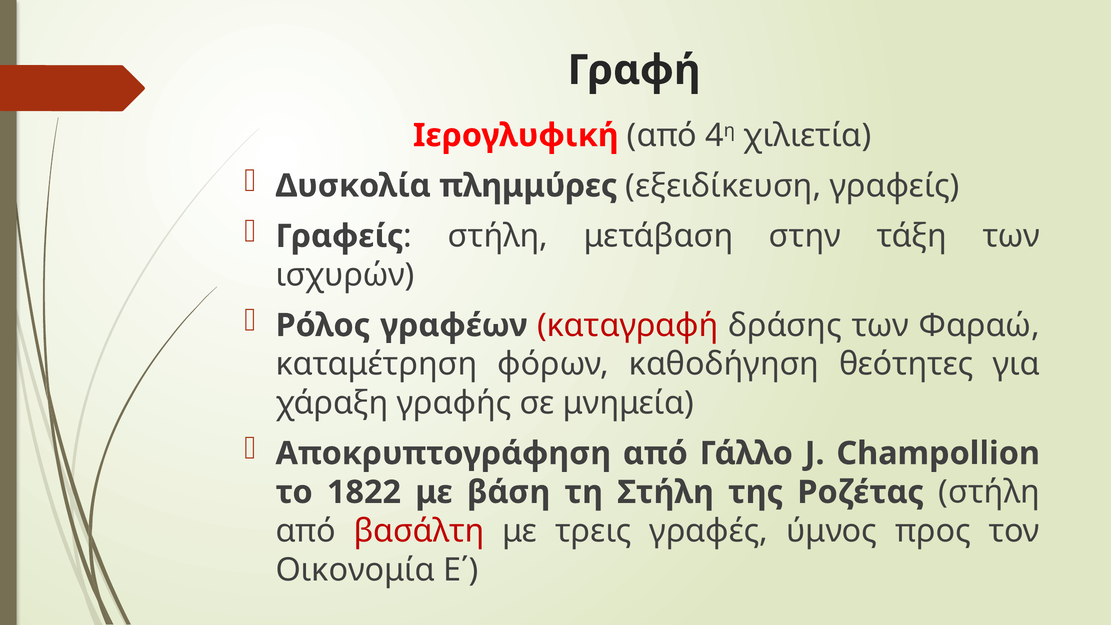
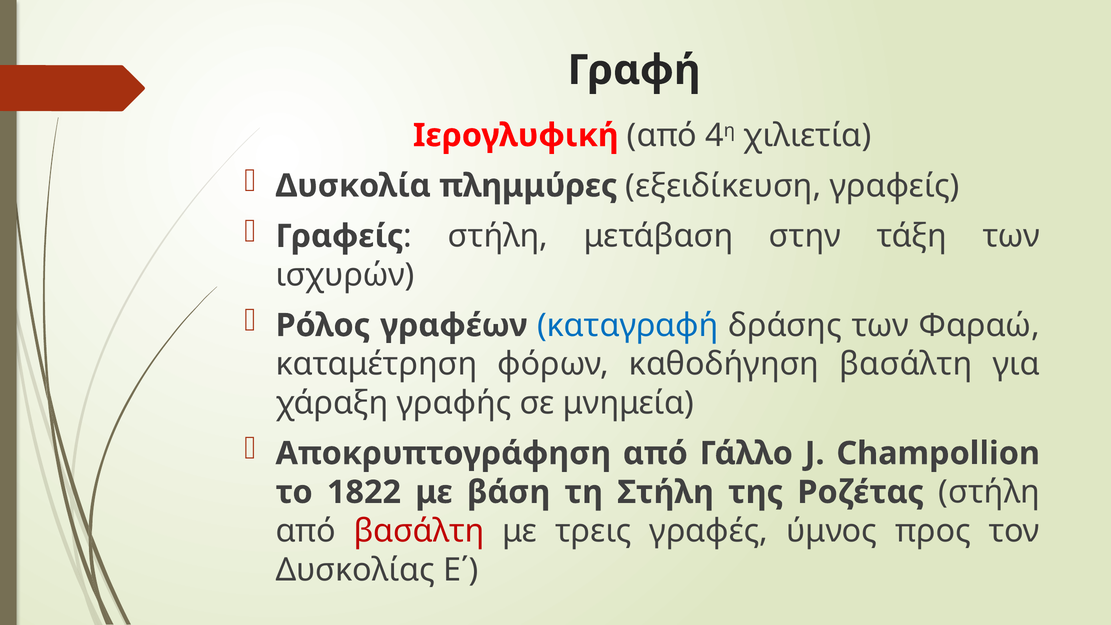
καταγραφή colour: red -> blue (628, 325)
καθοδήγηση θεότητες: θεότητες -> βασάλτη (906, 364)
Οικονομία: Οικονομία -> Δυσκολίας (355, 570)
